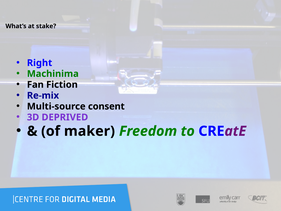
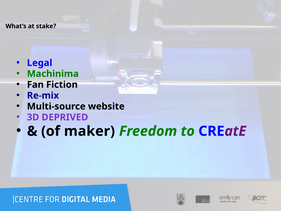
Right: Right -> Legal (40, 63)
consent: consent -> website (106, 106)
